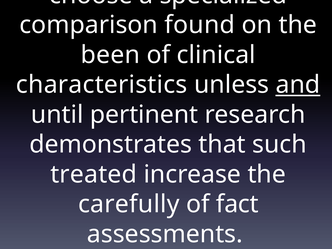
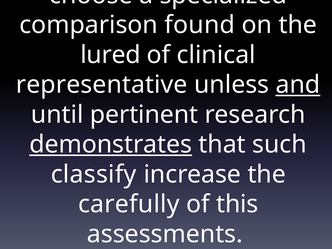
been: been -> lured (110, 55)
characteristics: characteristics -> representative (102, 85)
demonstrates underline: none -> present (111, 144)
treated: treated -> classify (94, 174)
fact: fact -> this (237, 204)
